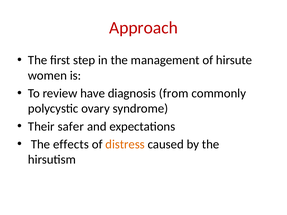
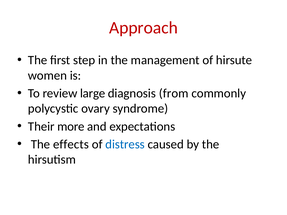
have: have -> large (93, 93)
safer: safer -> more (71, 127)
distress colour: orange -> blue (125, 144)
